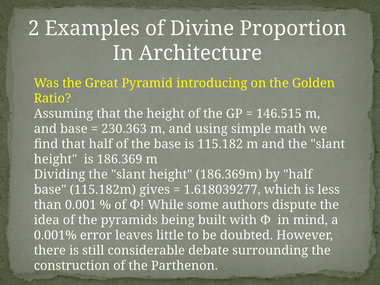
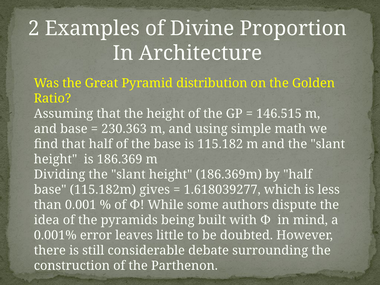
introducing: introducing -> distribution (212, 83)
